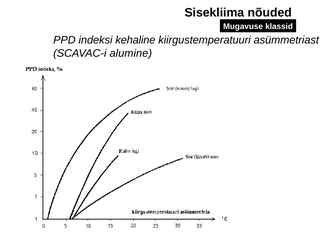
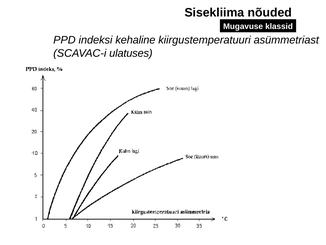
alumine: alumine -> ulatuses (131, 53)
